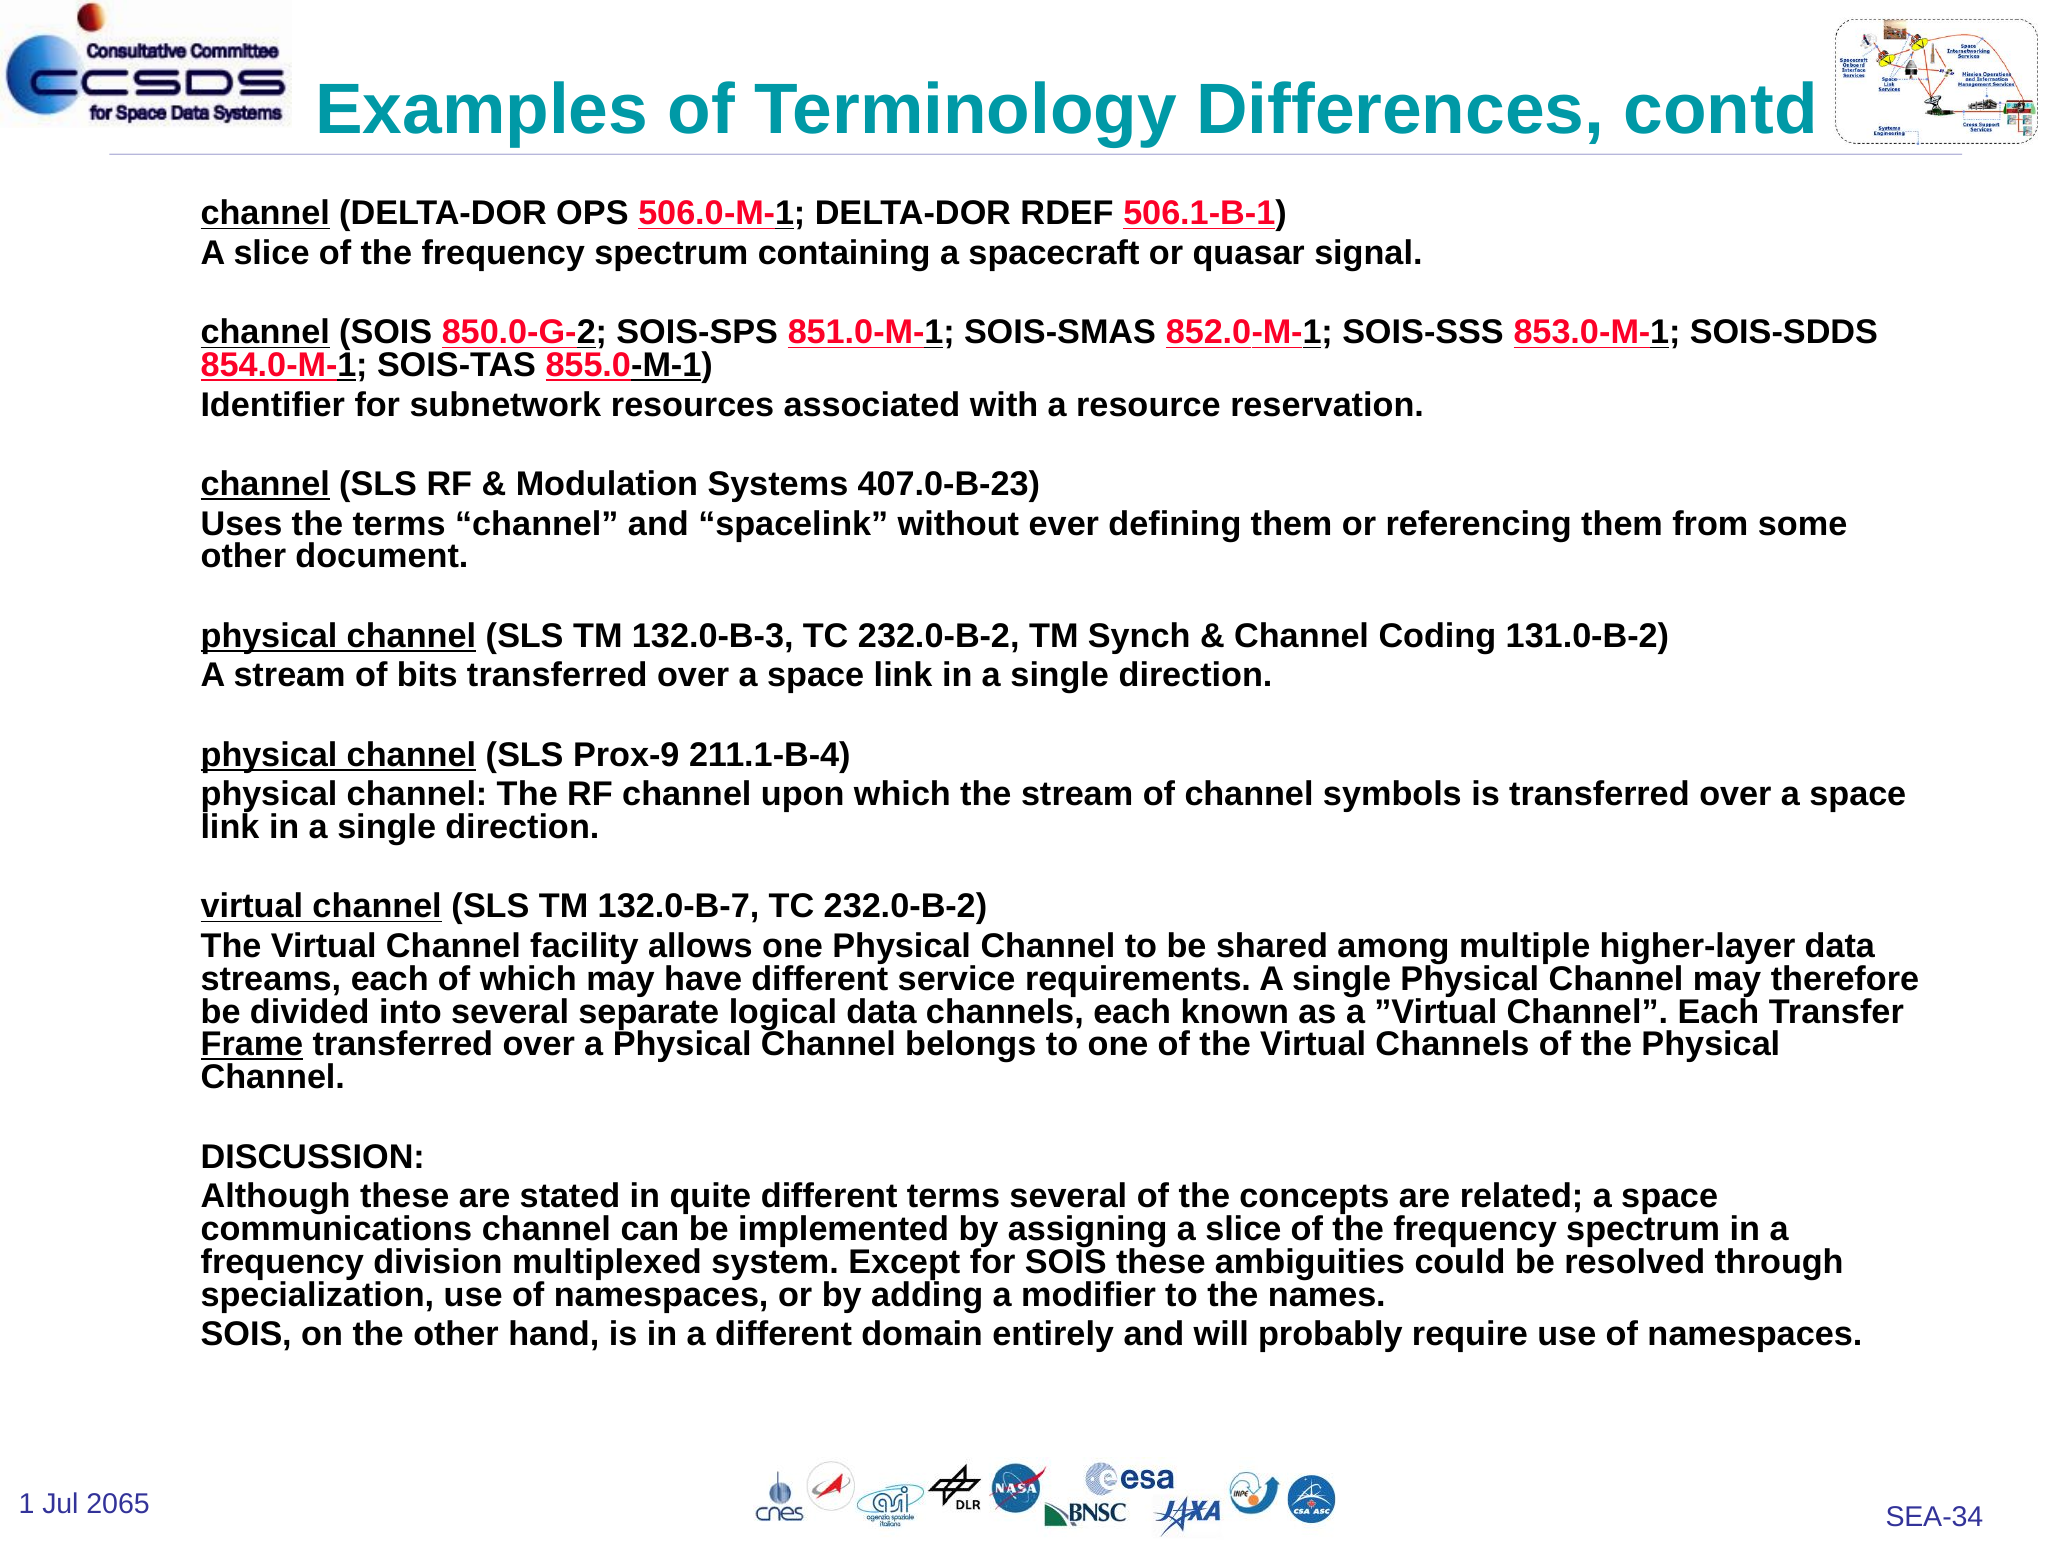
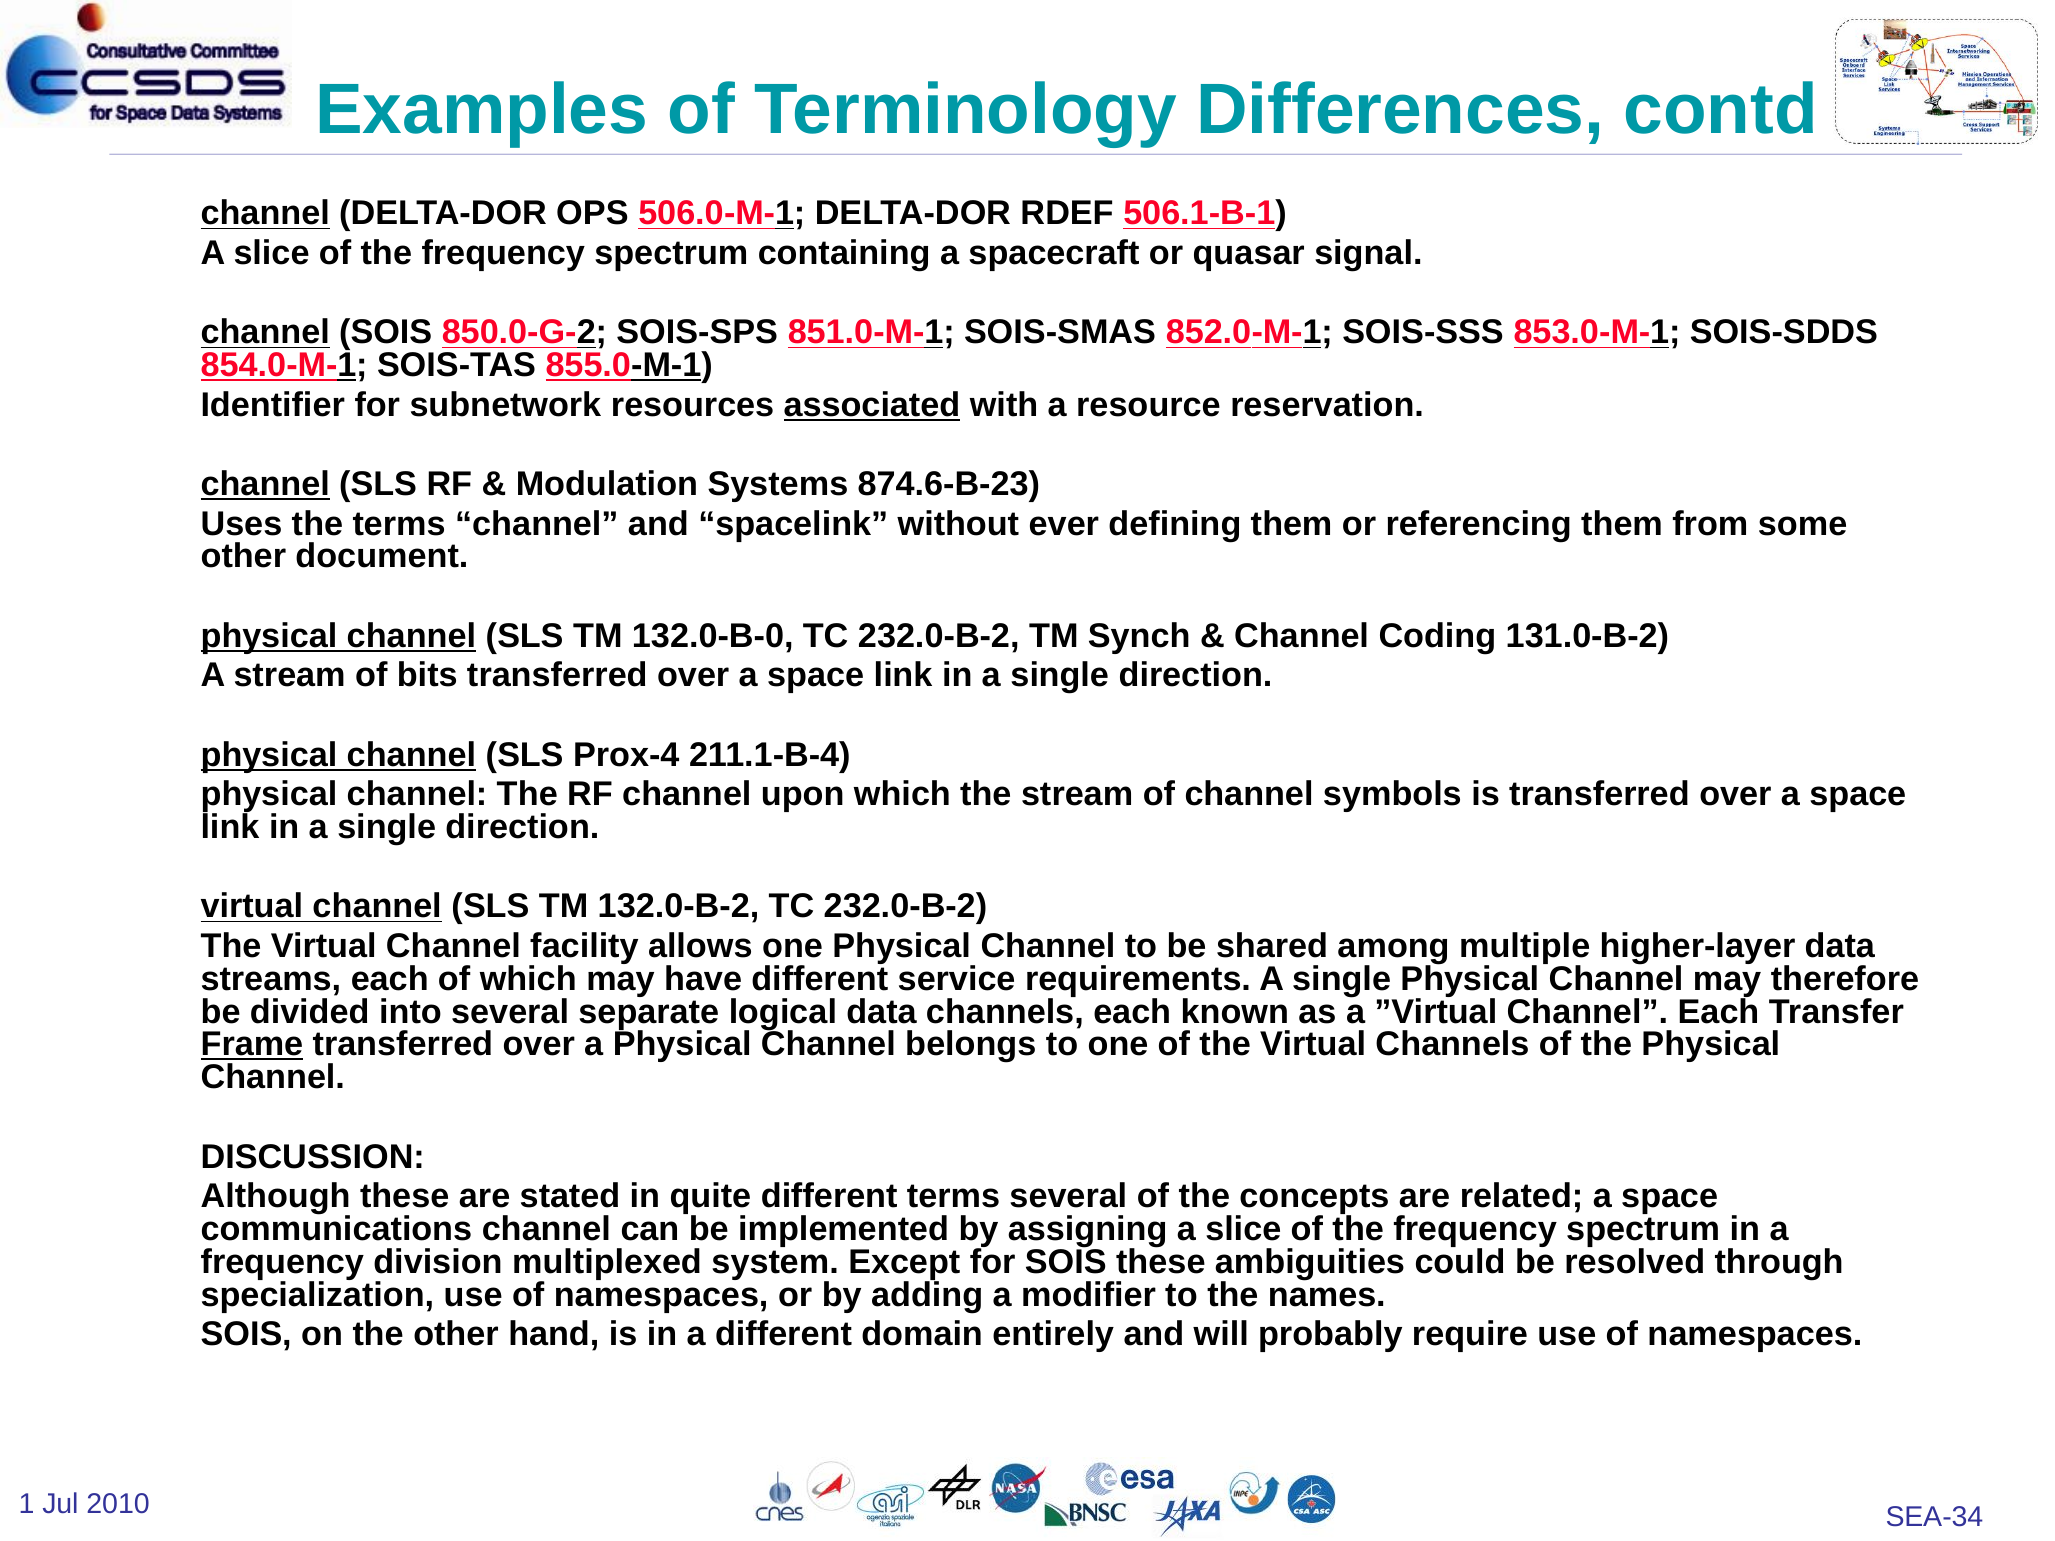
associated underline: none -> present (872, 405)
407.0-B-23: 407.0-B-23 -> 874.6-B-23 (949, 484)
132.0-B-3: 132.0-B-3 -> 132.0-B-0 (713, 636)
Prox-9: Prox-9 -> Prox-4 (626, 755)
132.0-B-7: 132.0-B-7 -> 132.0-B-2 (679, 907)
2065: 2065 -> 2010 (118, 1505)
